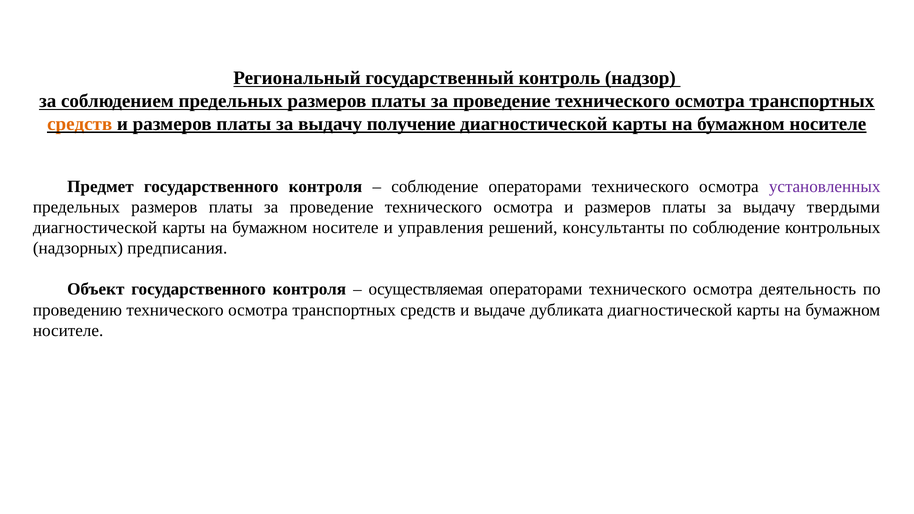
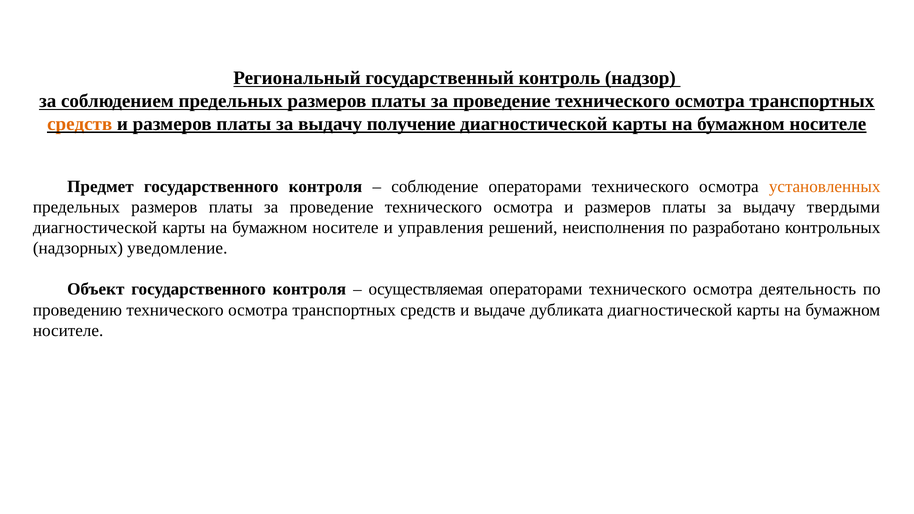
установленных colour: purple -> orange (825, 187)
консультанты: консультанты -> неисполнения (614, 228)
по соблюдение: соблюдение -> разработано (736, 228)
предписания: предписания -> уведомление (177, 248)
